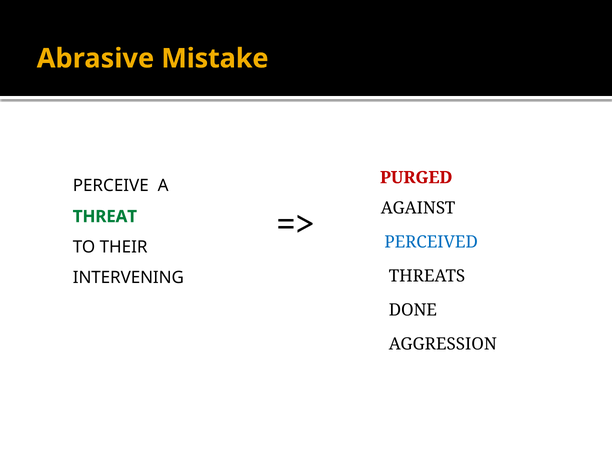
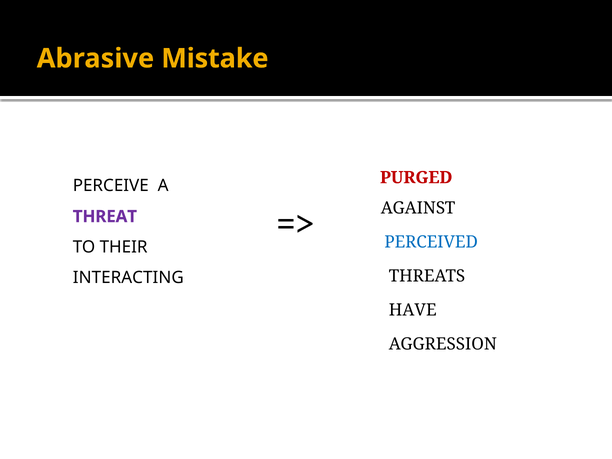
THREAT colour: green -> purple (105, 217)
INTERVENING: INTERVENING -> INTERACTING (128, 278)
DONE: DONE -> HAVE (413, 310)
